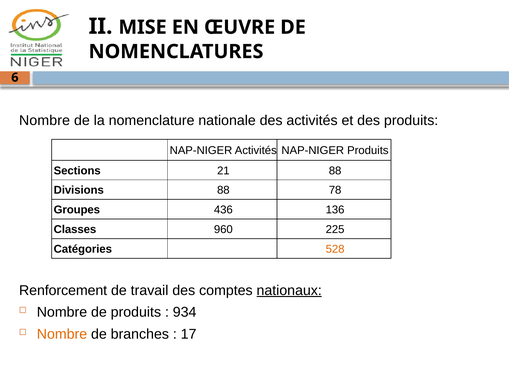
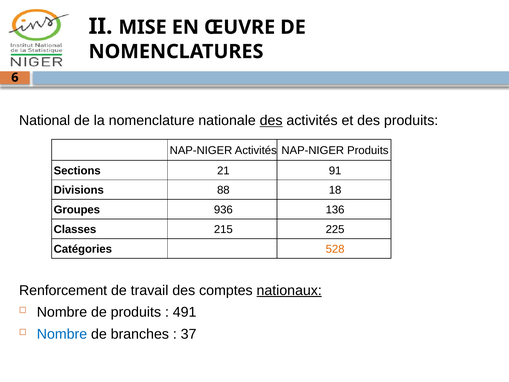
Nombre: Nombre -> National (45, 120)
des underline: none -> present (271, 120)
21 88: 88 -> 91 (335, 171)
78: 78 -> 18 (335, 190)
436: 436 -> 936 (223, 210)
960: 960 -> 215 (223, 229)
934: 934 -> 491 (185, 312)
Nombre colour: orange -> blue (62, 334)
17: 17 -> 37 (189, 334)
